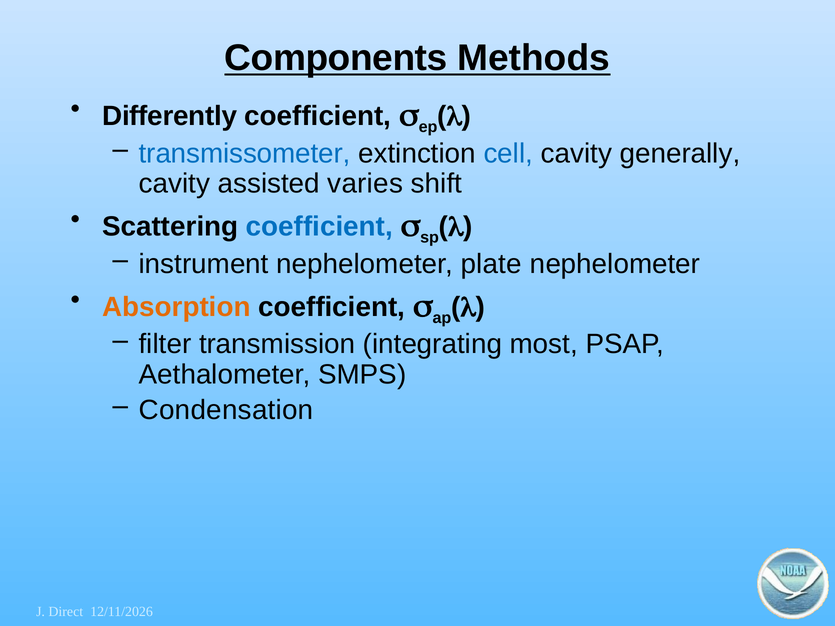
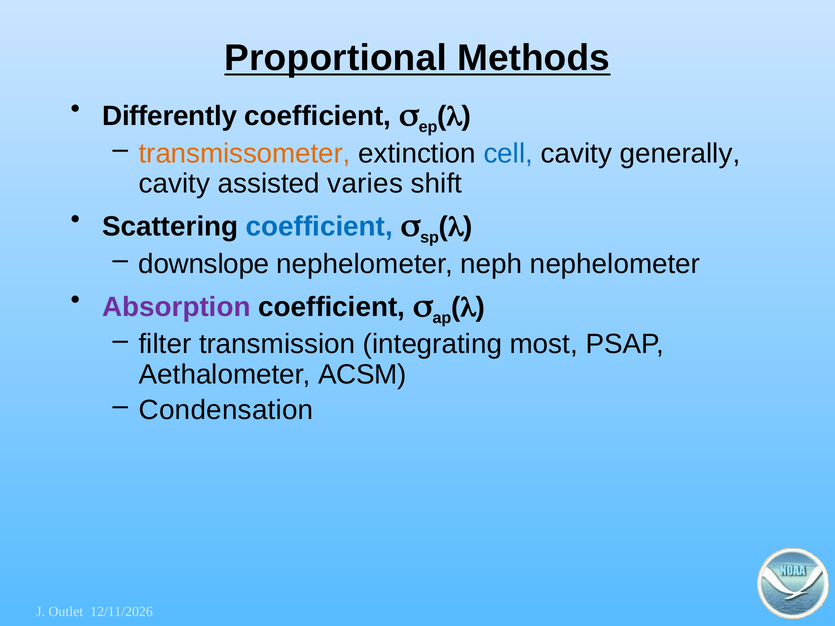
Components: Components -> Proportional (336, 58)
transmissometer colour: blue -> orange (245, 153)
instrument: instrument -> downslope (204, 264)
plate: plate -> neph (491, 264)
Absorption colour: orange -> purple (176, 307)
SMPS: SMPS -> ACSM (362, 374)
Direct: Direct -> Outlet (66, 612)
